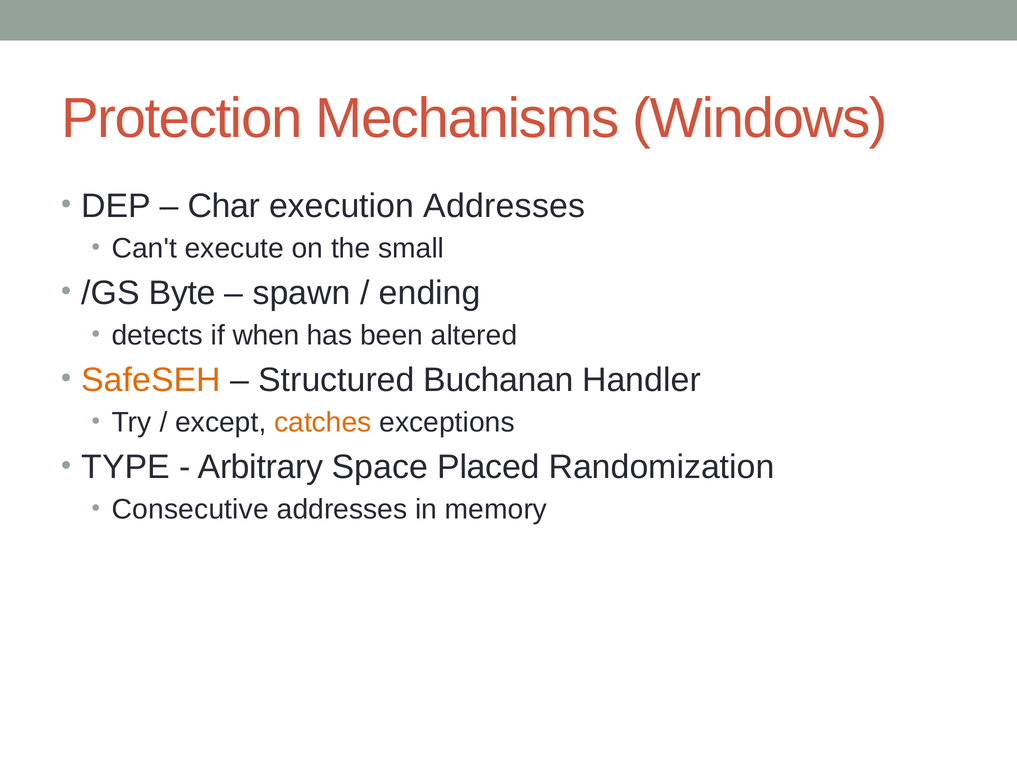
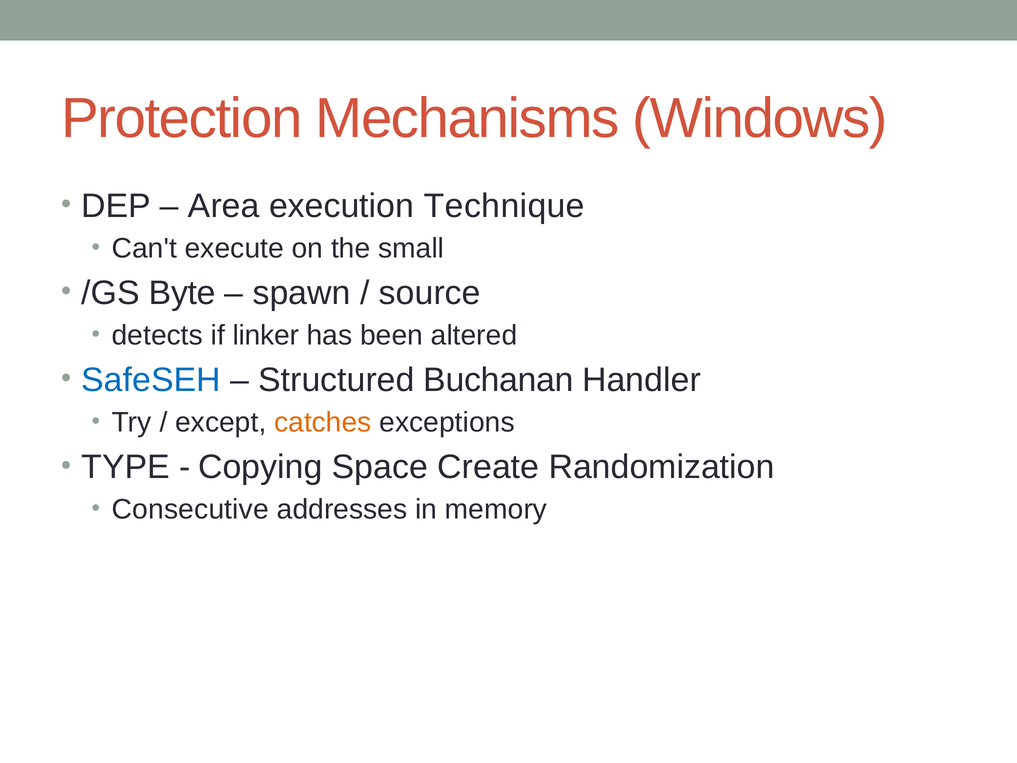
Char: Char -> Area (224, 206)
execution Addresses: Addresses -> Technique (504, 206)
ending: ending -> source (430, 293)
when: when -> linker (266, 335)
SafeSEH colour: orange -> blue (151, 380)
Arbitrary: Arbitrary -> Copying (260, 467)
Placed: Placed -> Create (488, 467)
